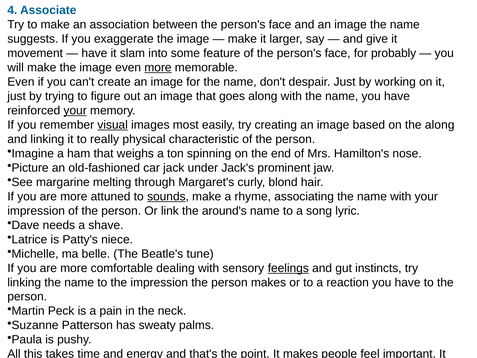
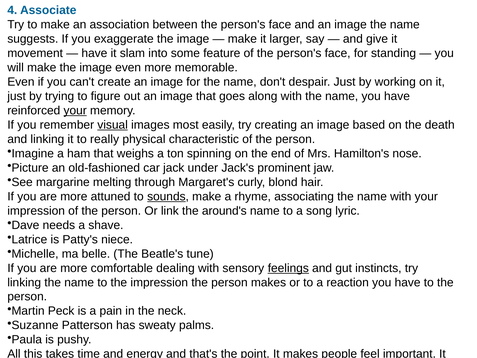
probably: probably -> standing (394, 53)
more underline: present -> none (158, 68)
the along: along -> death (440, 125)
